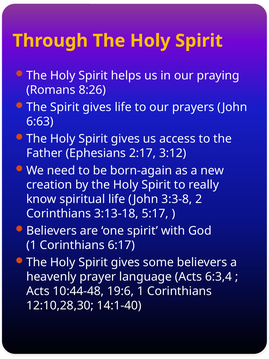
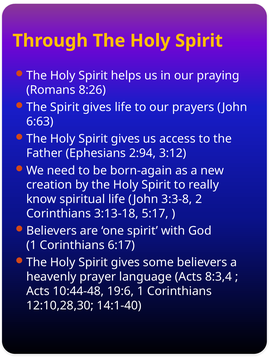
2:17: 2:17 -> 2:94 (142, 153)
6:3,4: 6:3,4 -> 8:3,4 (219, 277)
